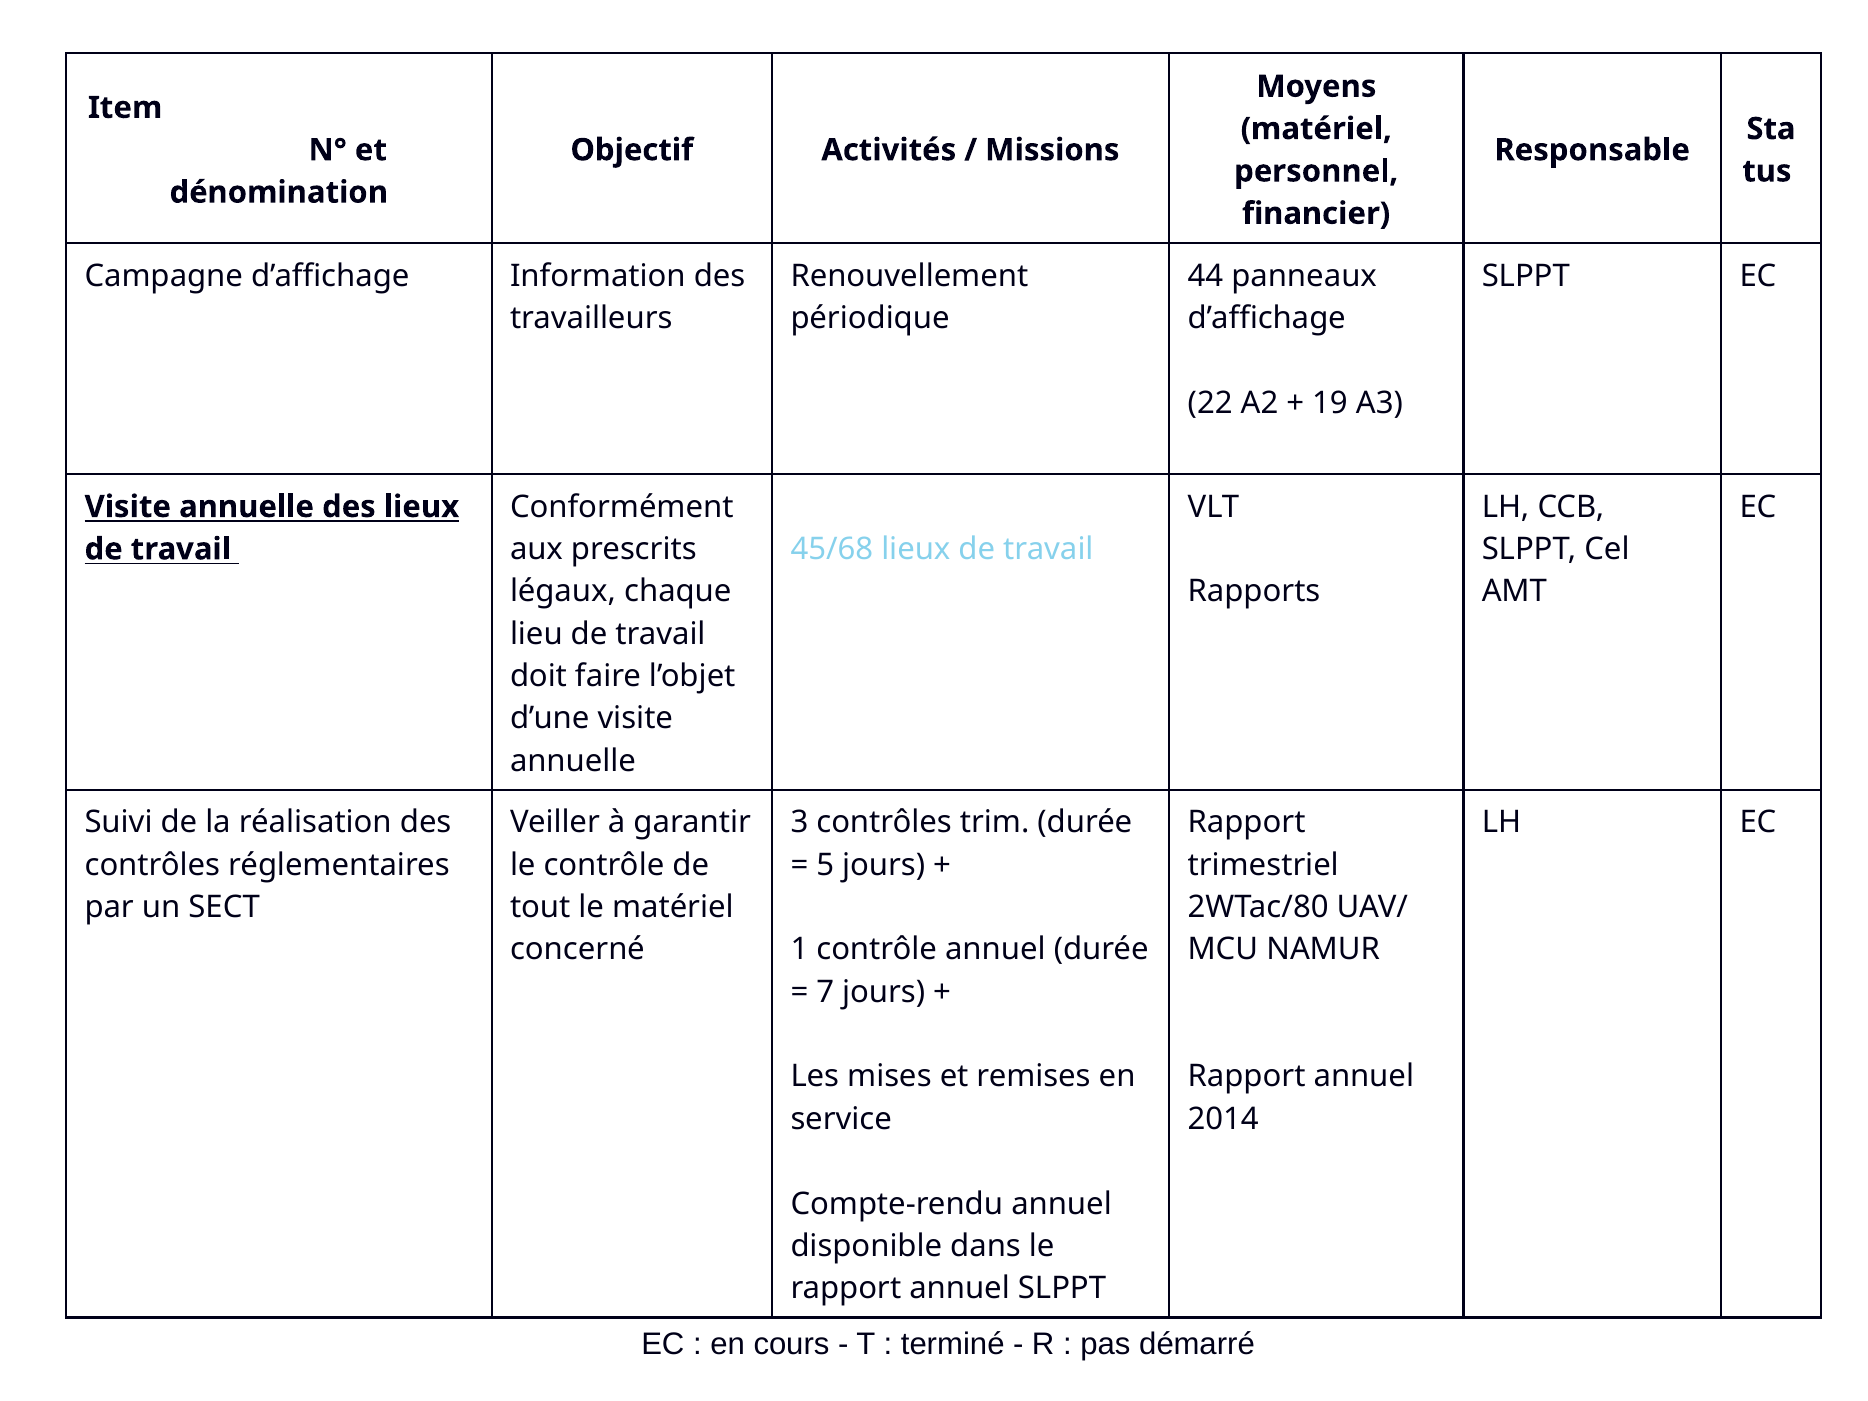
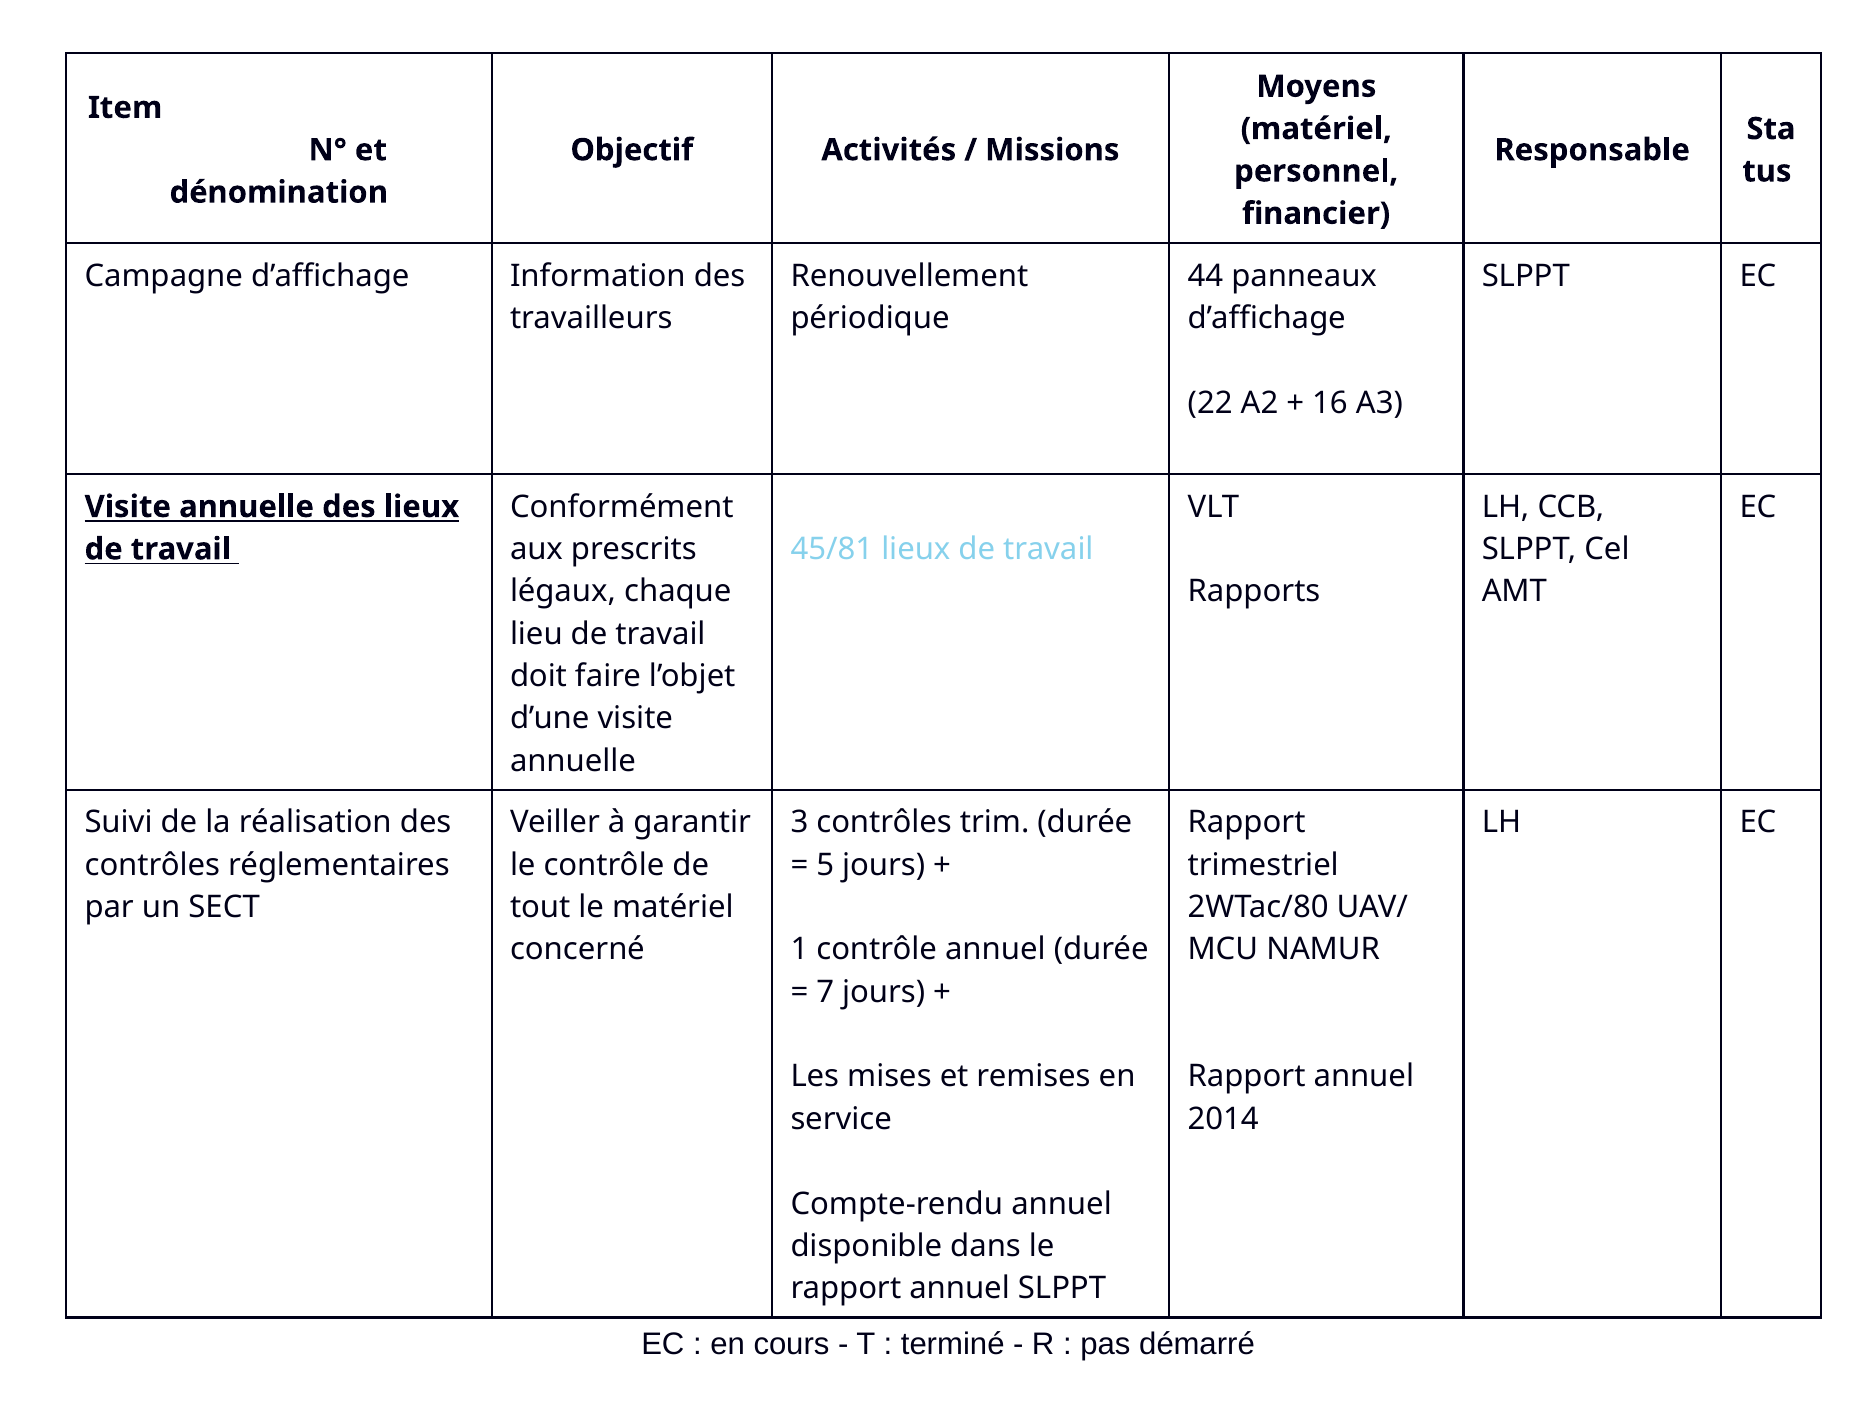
19: 19 -> 16 (1330, 403)
45/68: 45/68 -> 45/81 (832, 549)
